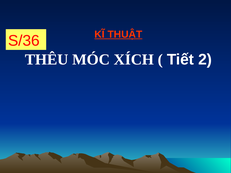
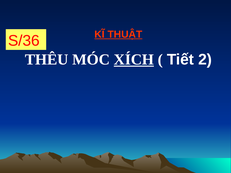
XÍCH underline: none -> present (134, 60)
